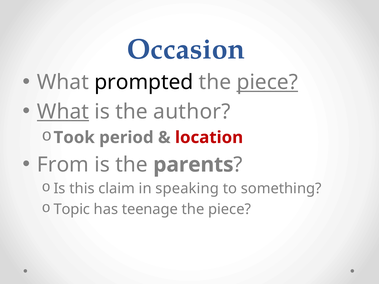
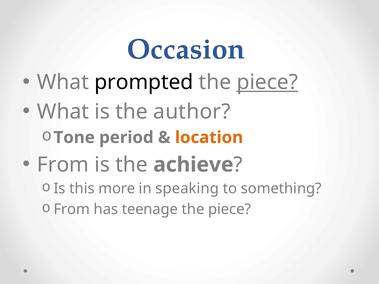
What underline: present -> none (63, 112)
Took: Took -> Tone (74, 138)
location colour: red -> orange (209, 138)
parents: parents -> achieve (193, 165)
claim: claim -> more (117, 189)
Topic: Topic -> From (72, 209)
